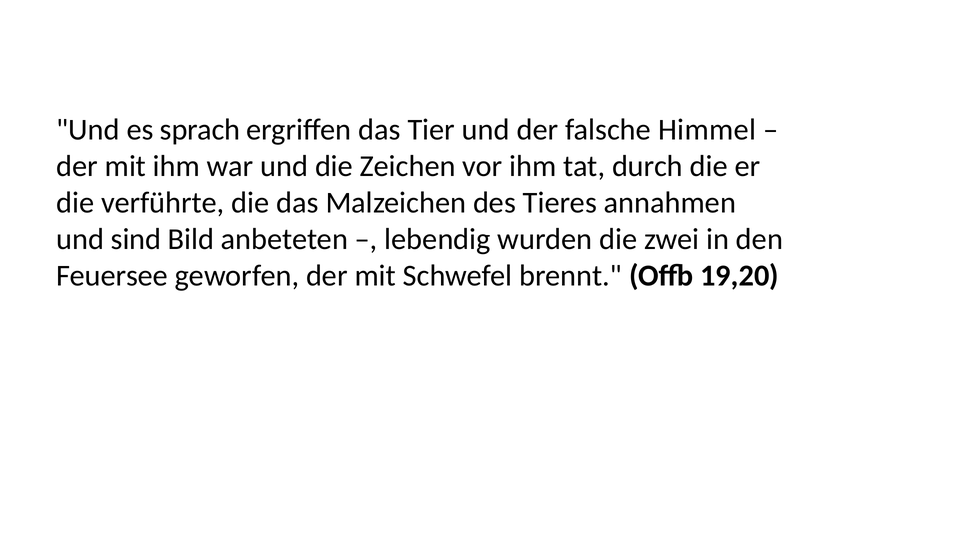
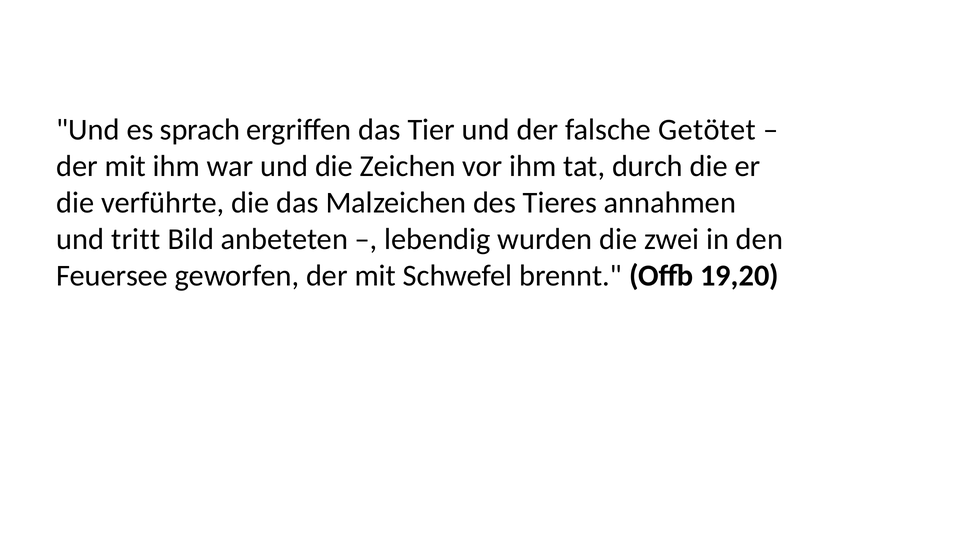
Himmel: Himmel -> Getötet (707, 130)
sind: sind -> tritt (136, 239)
